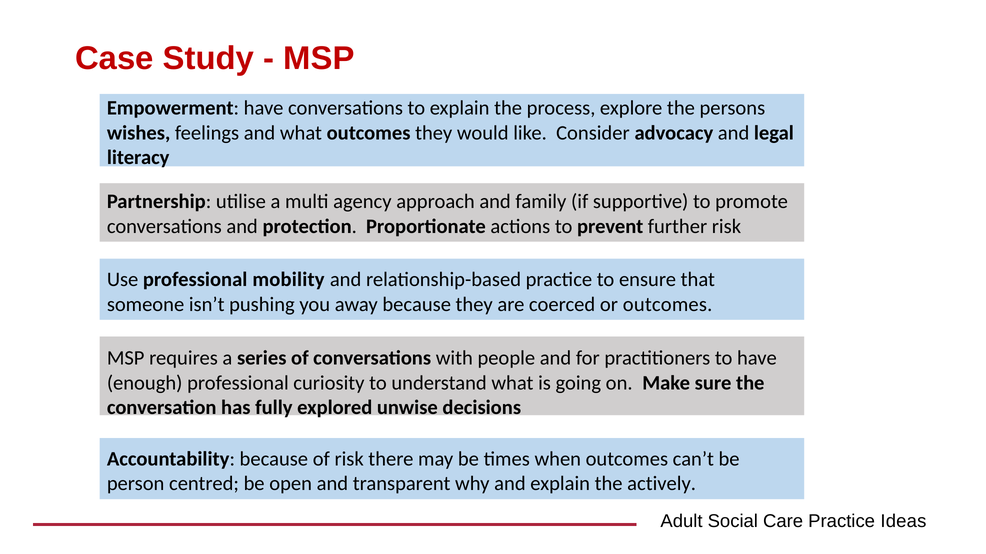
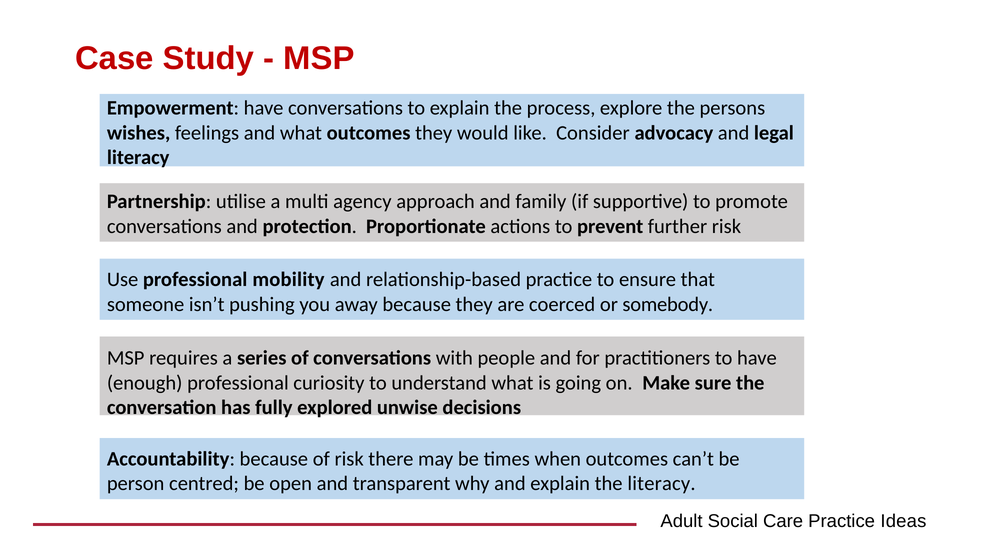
or outcomes: outcomes -> somebody (668, 305)
the actively: actively -> literacy (662, 484)
